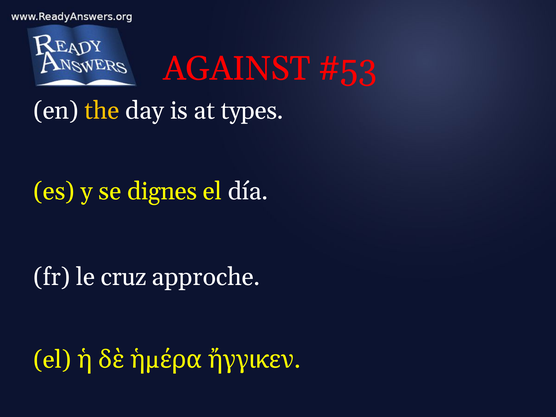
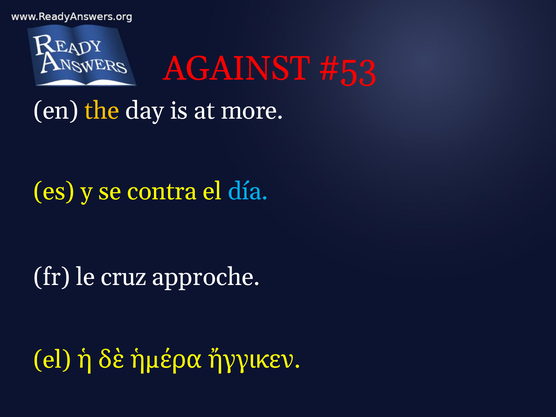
types: types -> more (252, 111)
dignes: dignes -> contra (162, 191)
día colour: white -> light blue (248, 191)
